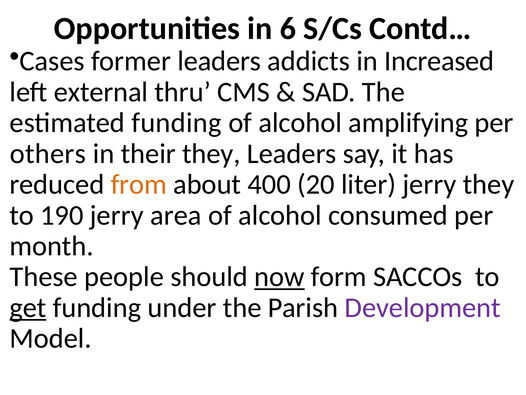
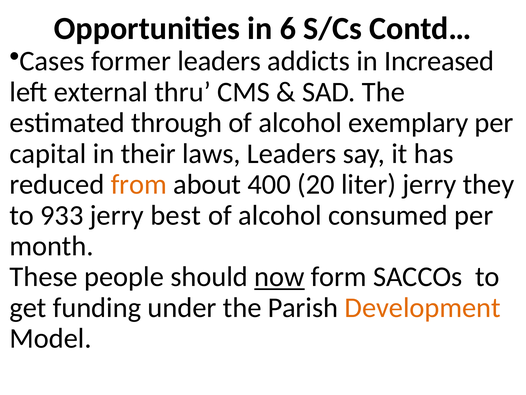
estimated funding: funding -> through (177, 123)
amplifying: amplifying -> exemplary (408, 123)
others: others -> capital (48, 153)
their they: they -> laws (211, 153)
190: 190 -> 933 (62, 215)
area: area -> best (176, 215)
get underline: present -> none (28, 307)
Development colour: purple -> orange (423, 307)
